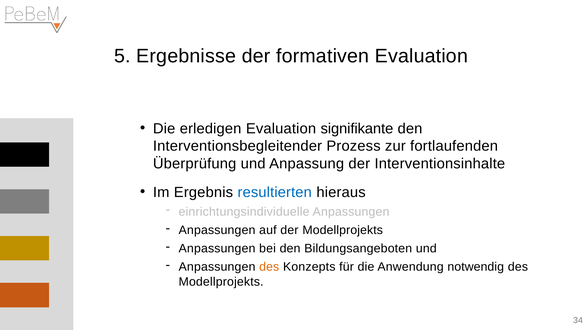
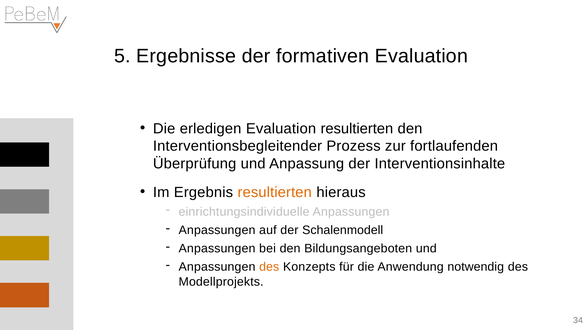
Evaluation signifikante: signifikante -> resultierten (357, 129)
resultierten colour: blue -> orange (275, 192)
der Modellprojekts: Modellprojekts -> Schalenmodell (343, 230)
